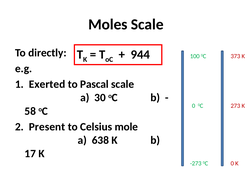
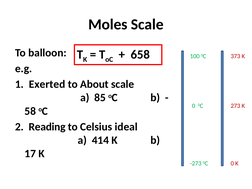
directly: directly -> balloon (47, 53)
944: 944 -> 658 (140, 55)
Pascal: Pascal -> About (94, 84)
30: 30 -> 85 (100, 98)
Present: Present -> Reading (47, 127)
mole: mole -> ideal (126, 127)
638: 638 -> 414 (100, 140)
